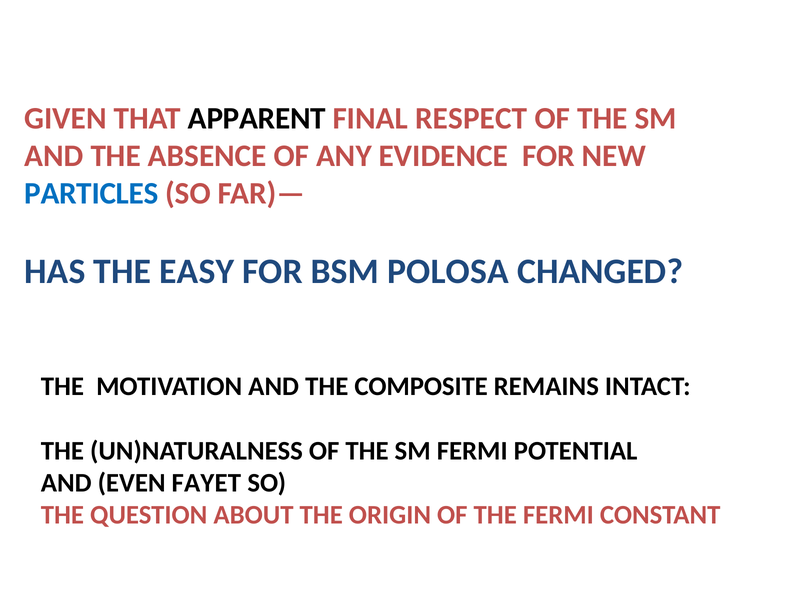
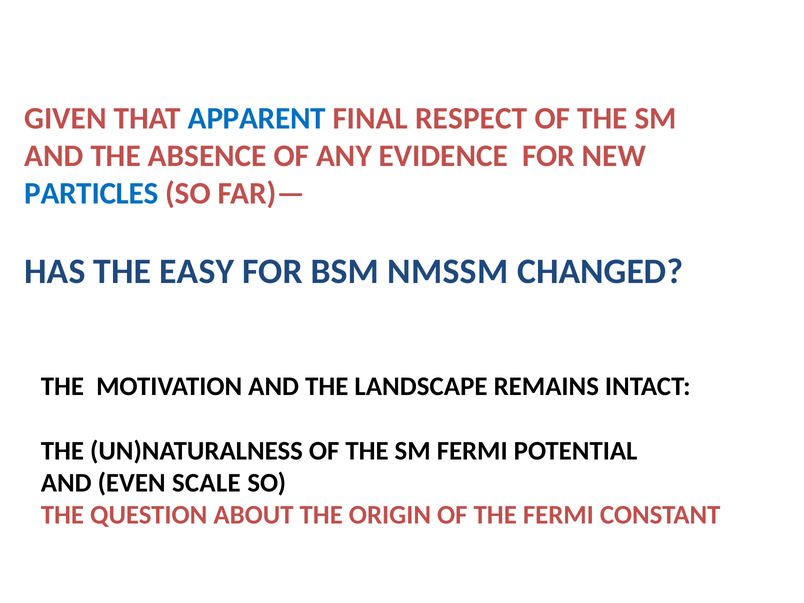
APPARENT colour: black -> blue (257, 119)
POLOSA: POLOSA -> NMSSM (448, 272)
COMPOSITE: COMPOSITE -> LANDSCAPE (421, 386)
FAYET: FAYET -> SCALE (206, 483)
